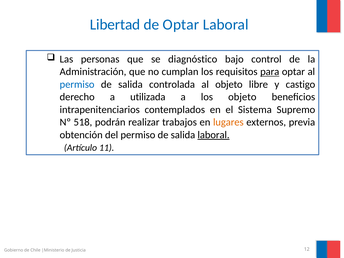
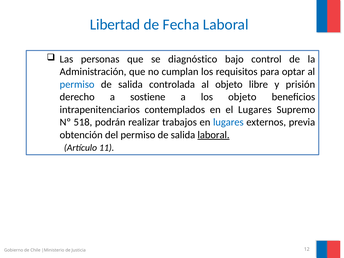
de Optar: Optar -> Fecha (181, 25)
para underline: present -> none (270, 72)
castigo: castigo -> prisión (300, 84)
utilizada: utilizada -> sostiene (148, 97)
el Sistema: Sistema -> Lugares (255, 110)
lugares colour: orange -> blue (228, 122)
